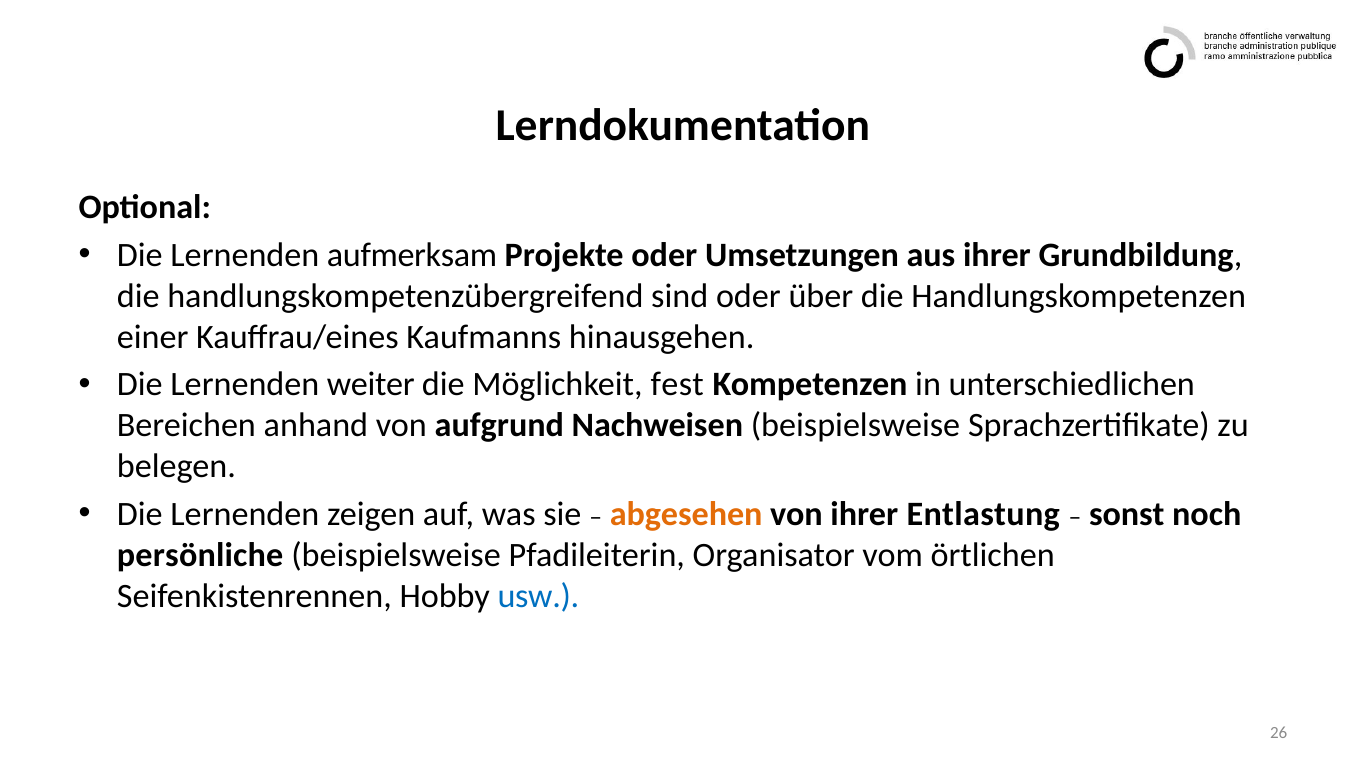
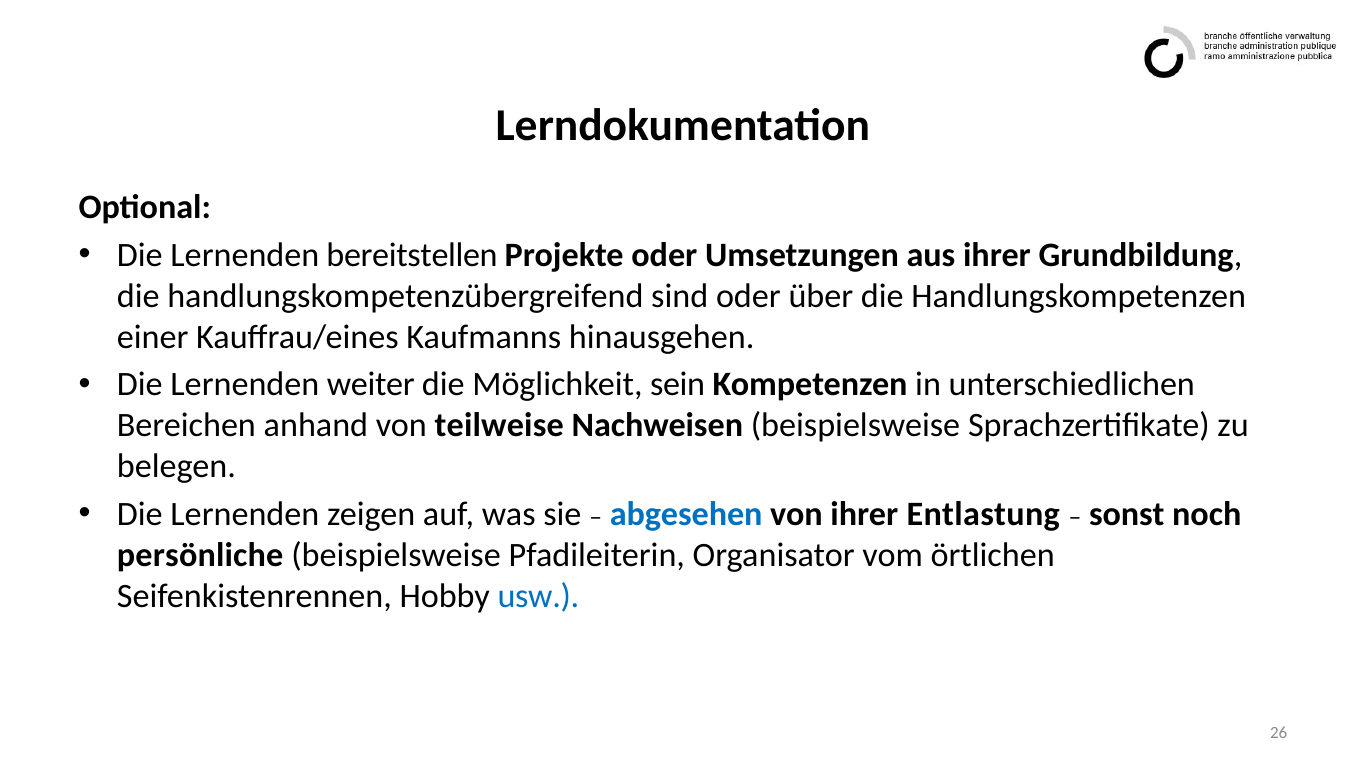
aufmerksam: aufmerksam -> bereitstellen (412, 255)
fest: fest -> sein (678, 385)
aufgrund: aufgrund -> teilweise (499, 426)
abgesehen colour: orange -> blue (686, 515)
